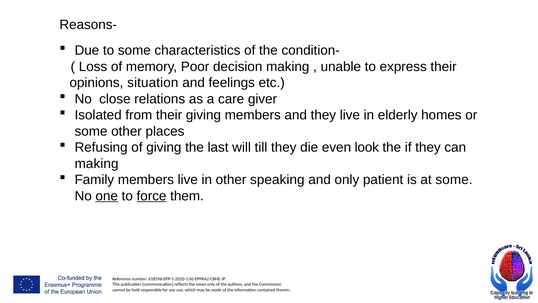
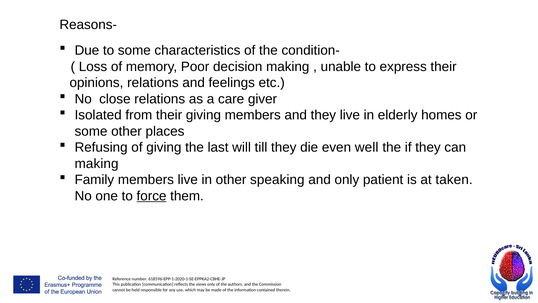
opinions situation: situation -> relations (153, 83)
look: look -> well (367, 147)
at some: some -> taken (454, 180)
one underline: present -> none (107, 196)
